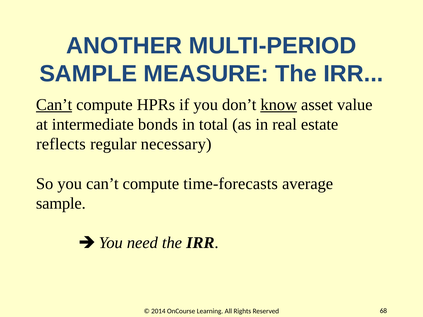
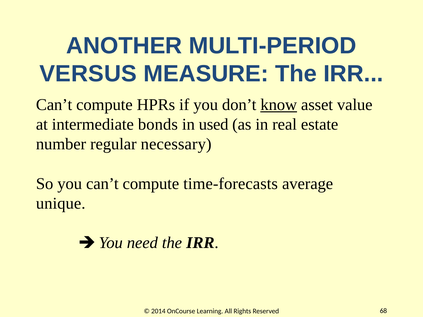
SAMPLE: SAMPLE -> VERSUS (88, 74)
Can’t underline: present -> none (54, 105)
total: total -> used (214, 125)
reflects: reflects -> number (61, 144)
sample: sample -> unique (61, 204)
